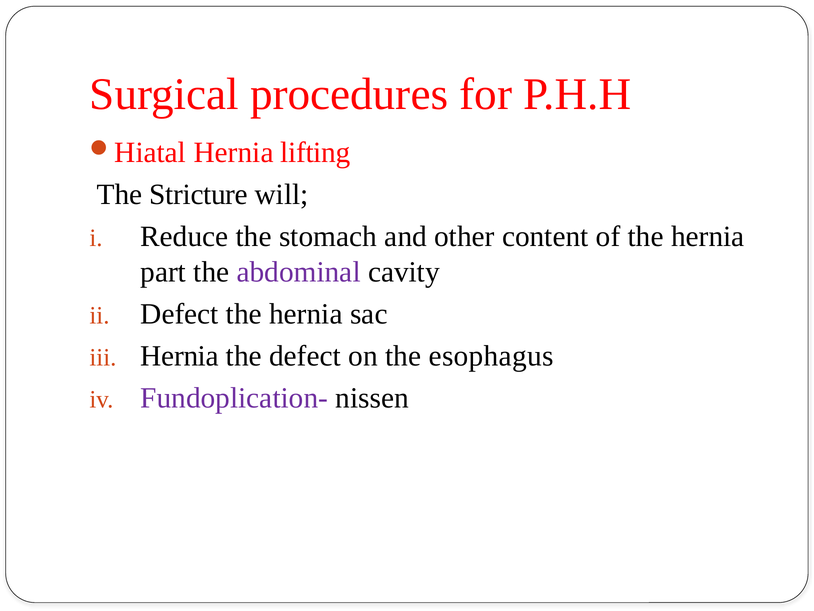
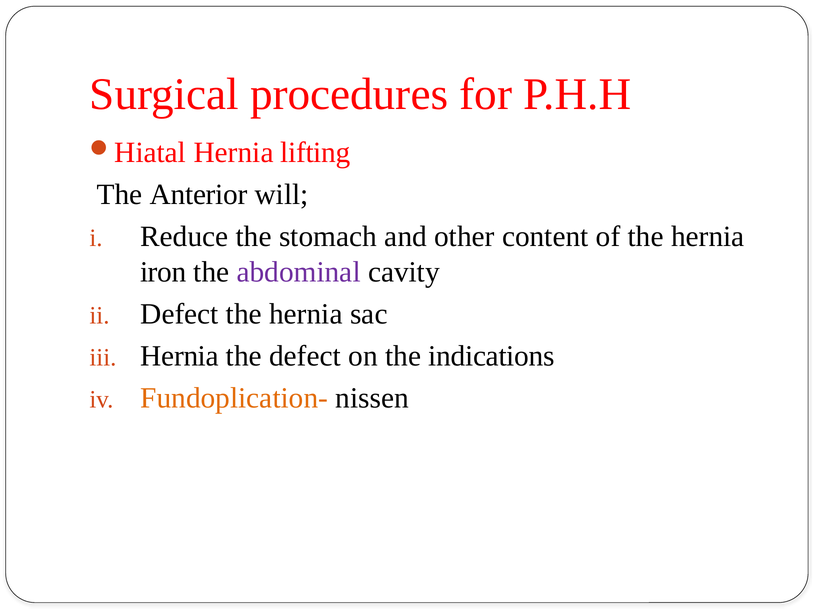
Stricture: Stricture -> Anterior (199, 195)
part: part -> iron (163, 272)
esophagus: esophagus -> indications (492, 356)
Fundoplication- colour: purple -> orange (234, 398)
